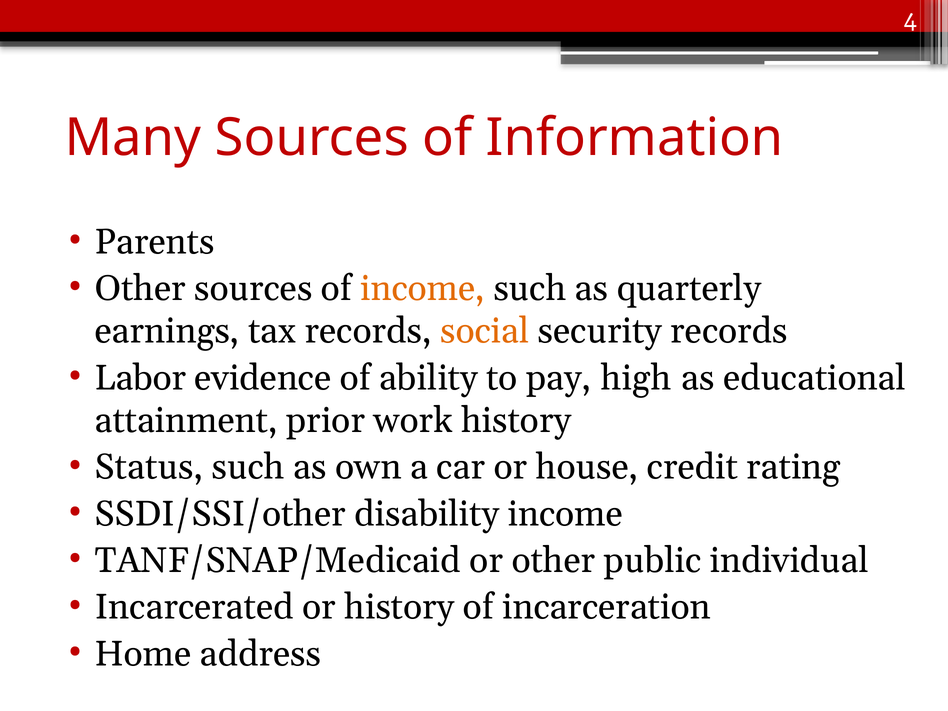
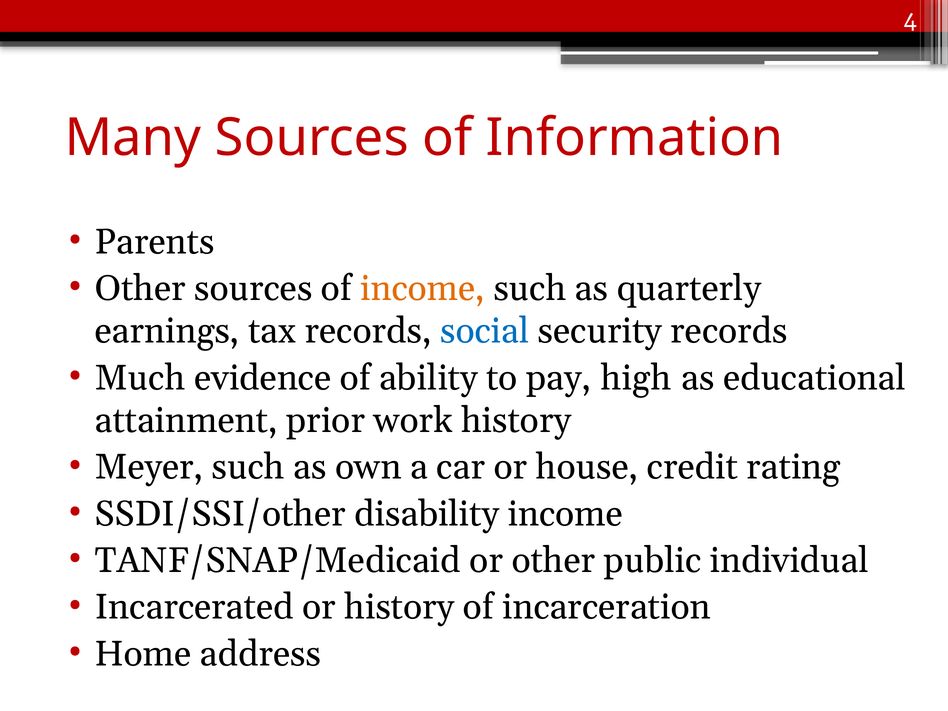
social colour: orange -> blue (485, 331)
Labor: Labor -> Much (140, 378)
Status: Status -> Meyer (149, 467)
